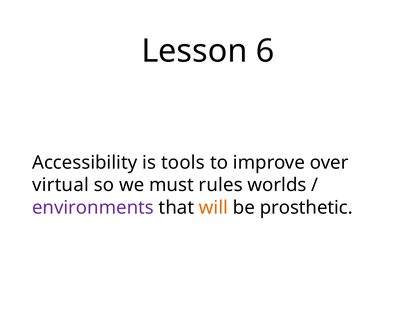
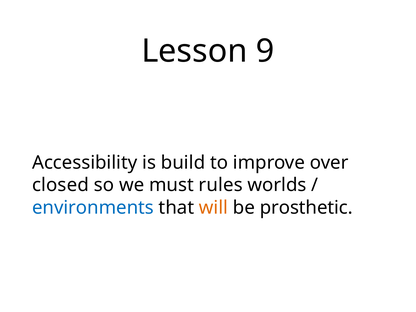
6: 6 -> 9 (265, 51)
tools: tools -> build (183, 163)
virtual: virtual -> closed (61, 185)
environments colour: purple -> blue (93, 208)
